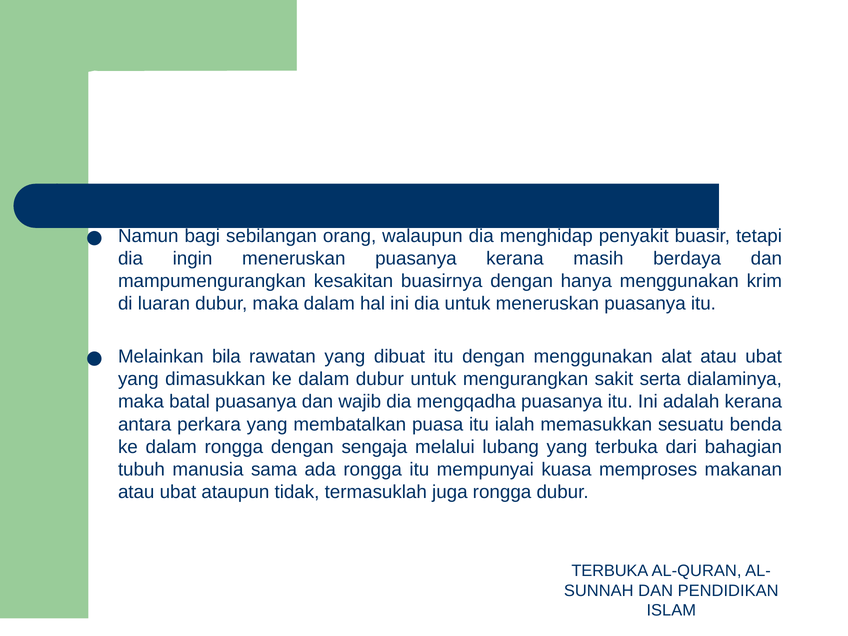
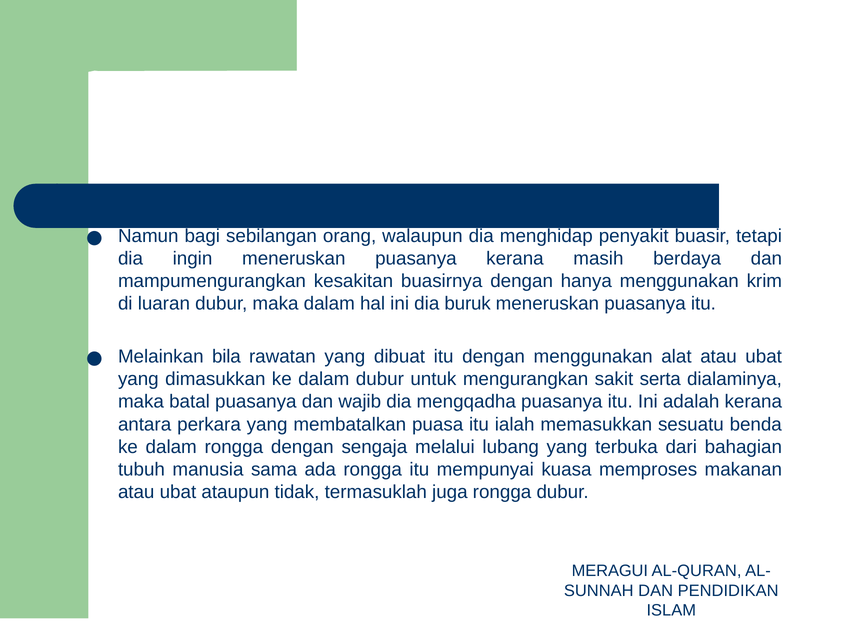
dia untuk: untuk -> buruk (468, 304)
TERBUKA: TERBUKA -> MERAGUI (610, 571)
